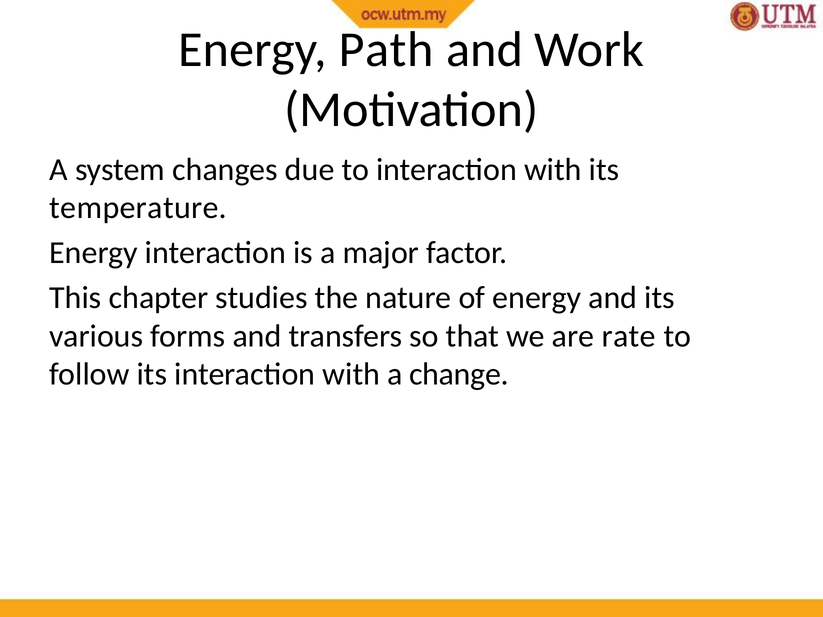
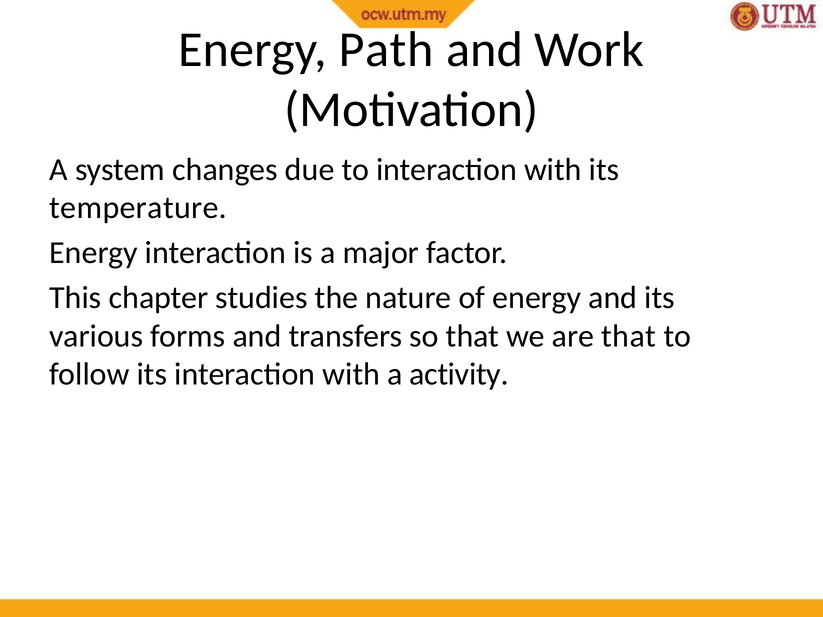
are rate: rate -> that (629, 336)
change: change -> activity (459, 375)
